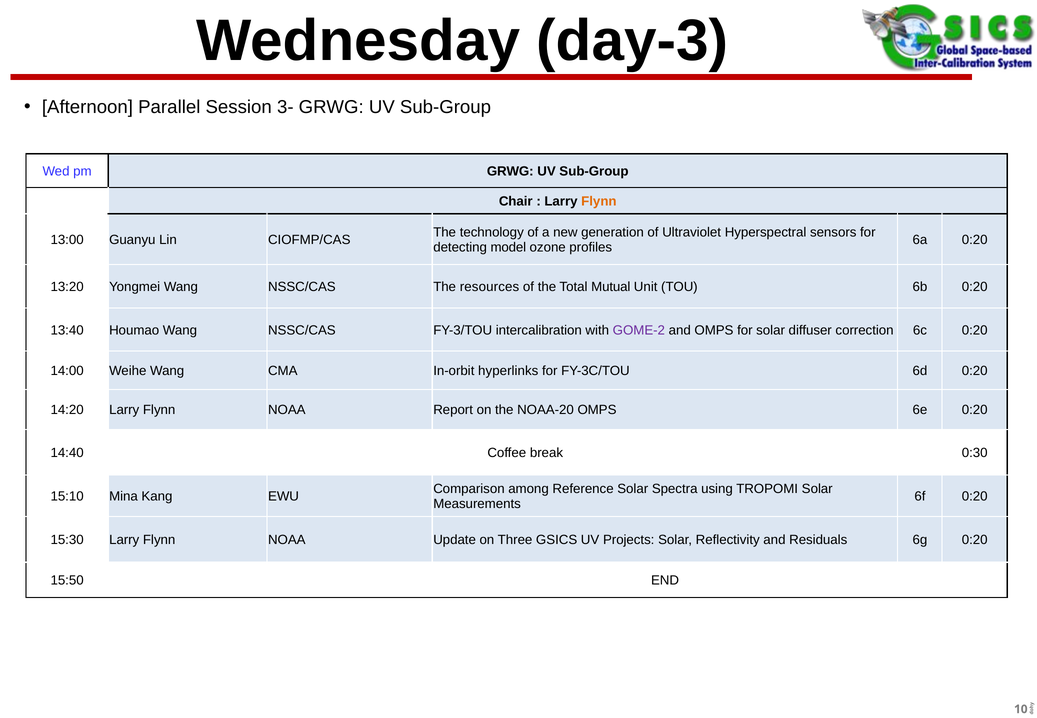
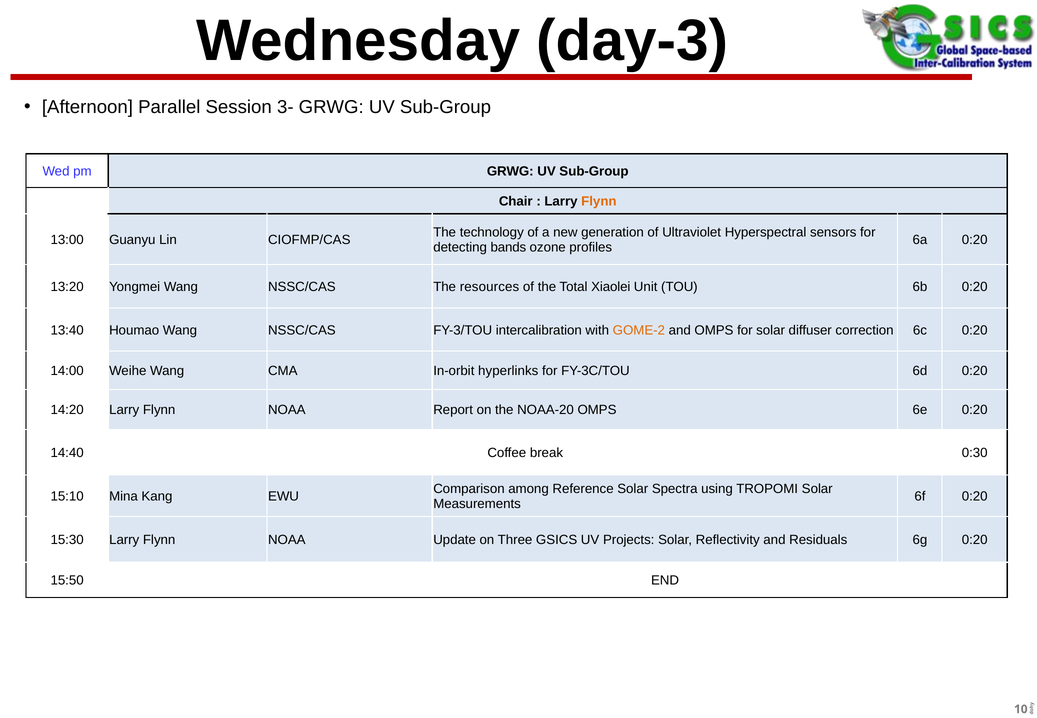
model: model -> bands (508, 247)
Mutual: Mutual -> Xiaolei (611, 287)
GOME-2 colour: purple -> orange (639, 330)
